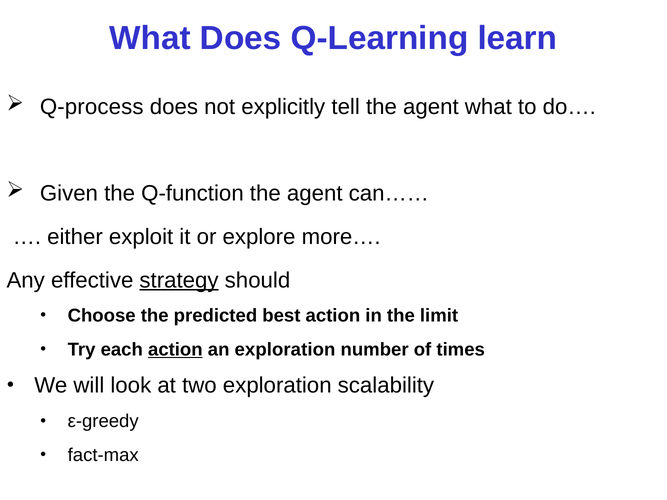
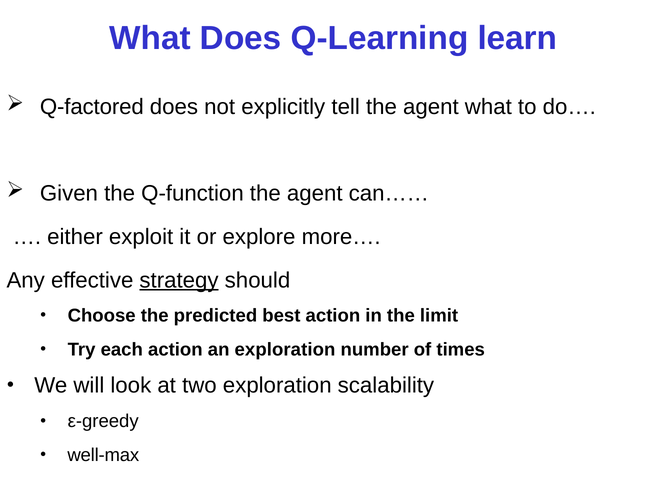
Q-process: Q-process -> Q-factored (92, 107)
action underline: present -> none (175, 350)
fact-max: fact-max -> well-max (103, 455)
